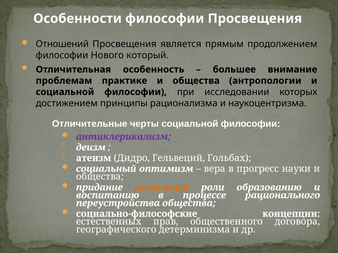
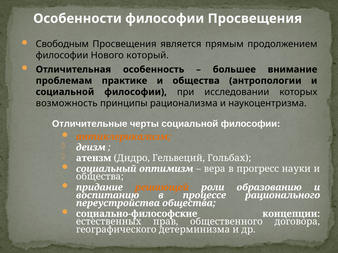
Отношений: Отношений -> Свободным (62, 44)
достижением: достижением -> возможность (67, 103)
антиклерикализм colour: purple -> orange (124, 137)
